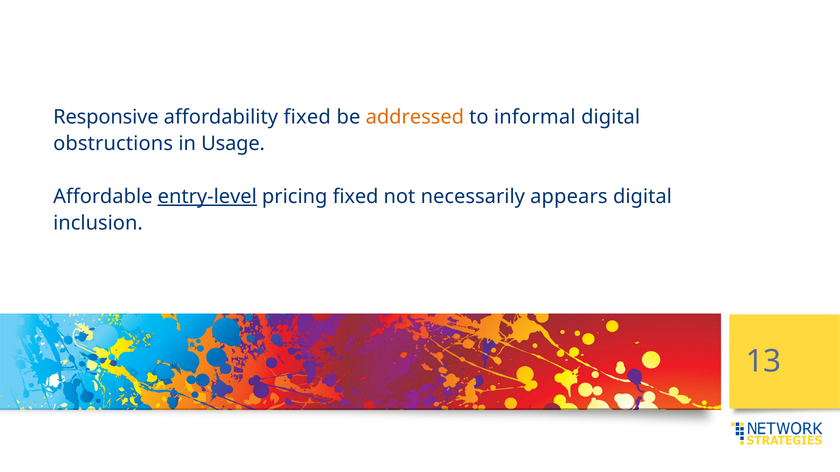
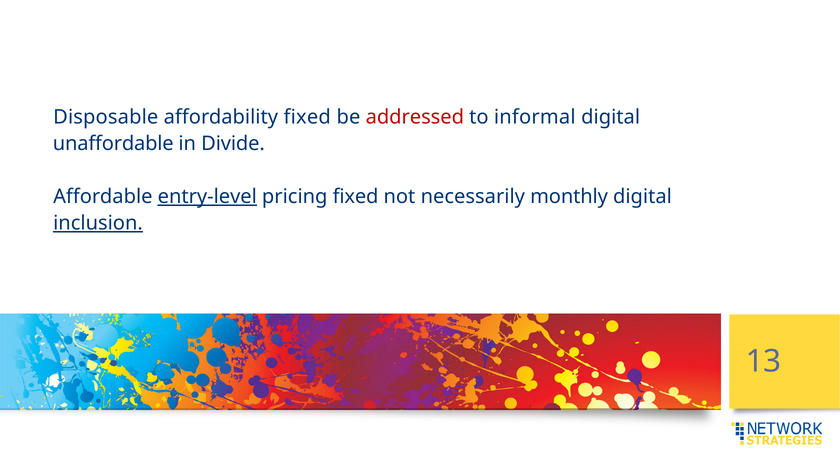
Responsive: Responsive -> Disposable (106, 117)
addressed colour: orange -> red (415, 117)
obstructions: obstructions -> unaffordable (113, 144)
Usage: Usage -> Divide (233, 144)
appears: appears -> monthly (569, 197)
inclusion underline: none -> present (98, 223)
